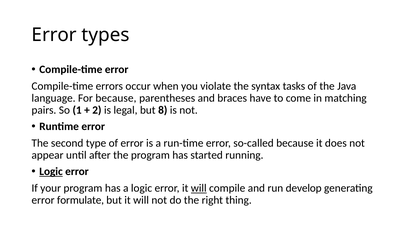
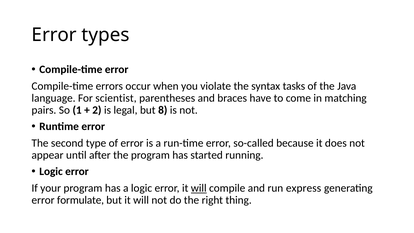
For because: because -> scientist (116, 98)
Logic underline: present -> none (51, 171)
develop: develop -> express (304, 188)
